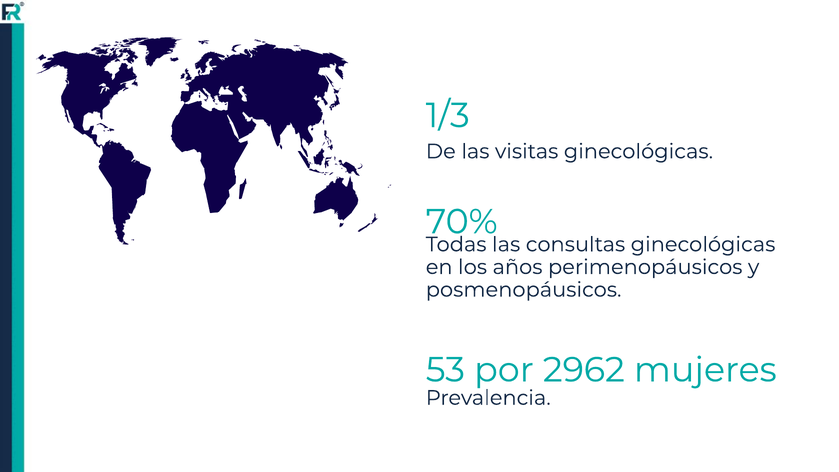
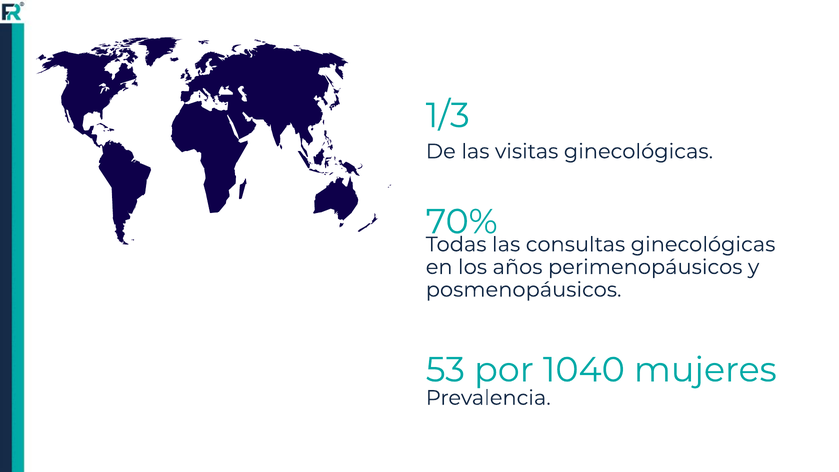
2962: 2962 -> 1040 (584, 370)
